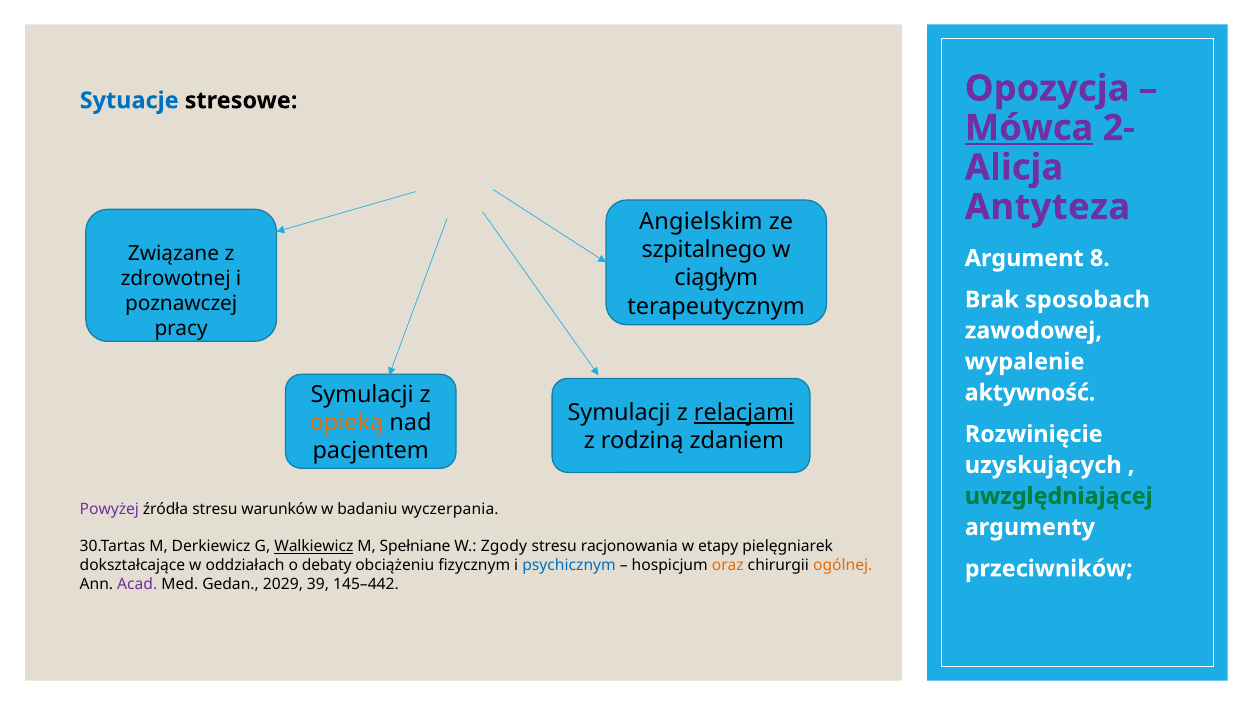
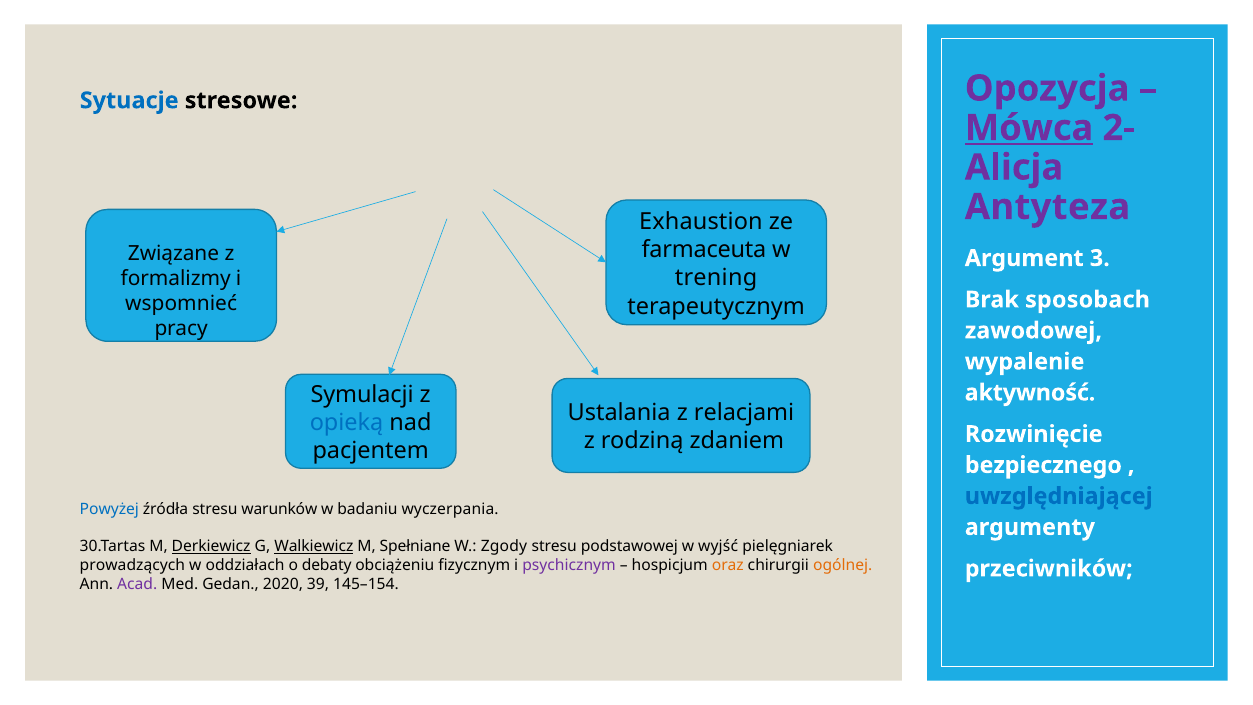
Angielskim: Angielskim -> Exhaustion (701, 222)
szpitalnego: szpitalnego -> farmaceuta (704, 250)
8: 8 -> 3 (1100, 258)
ciągłym: ciągłym -> trening (716, 278)
zdrowotnej: zdrowotnej -> formalizmy (176, 278)
poznawczej: poznawczej -> wspomnieć (181, 303)
Symulacji: Symulacji -> Ustalania (619, 413)
relacjami underline: present -> none (744, 413)
opieką colour: orange -> blue (347, 423)
uzyskujących: uzyskujących -> bezpiecznego (1043, 465)
uwzględniającej colour: green -> blue (1059, 496)
Powyżej colour: purple -> blue (109, 509)
Derkiewicz underline: none -> present (211, 546)
racjonowania: racjonowania -> podstawowej (629, 546)
etapy: etapy -> wyjść (718, 546)
dokształcające: dokształcające -> prowadzących (132, 565)
psychicznym colour: blue -> purple (569, 565)
2029: 2029 -> 2020 (283, 584)
145–442: 145–442 -> 145–154 (366, 584)
